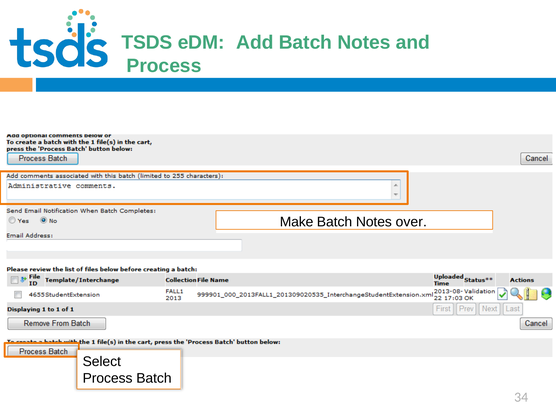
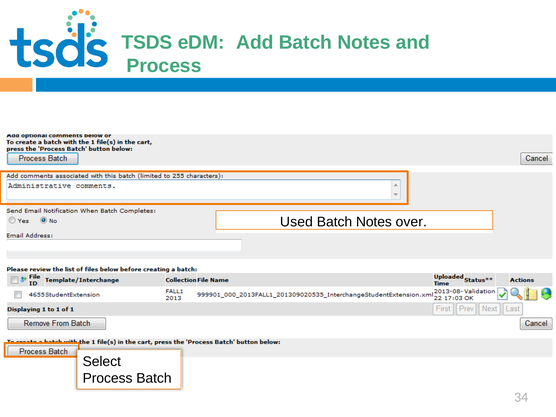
Make: Make -> Used (296, 222)
